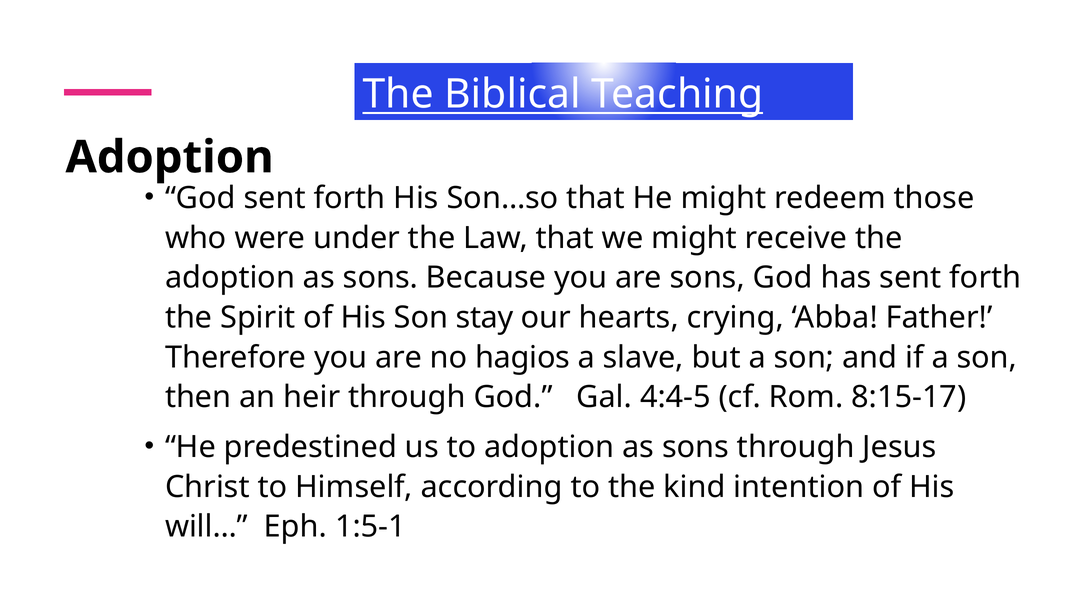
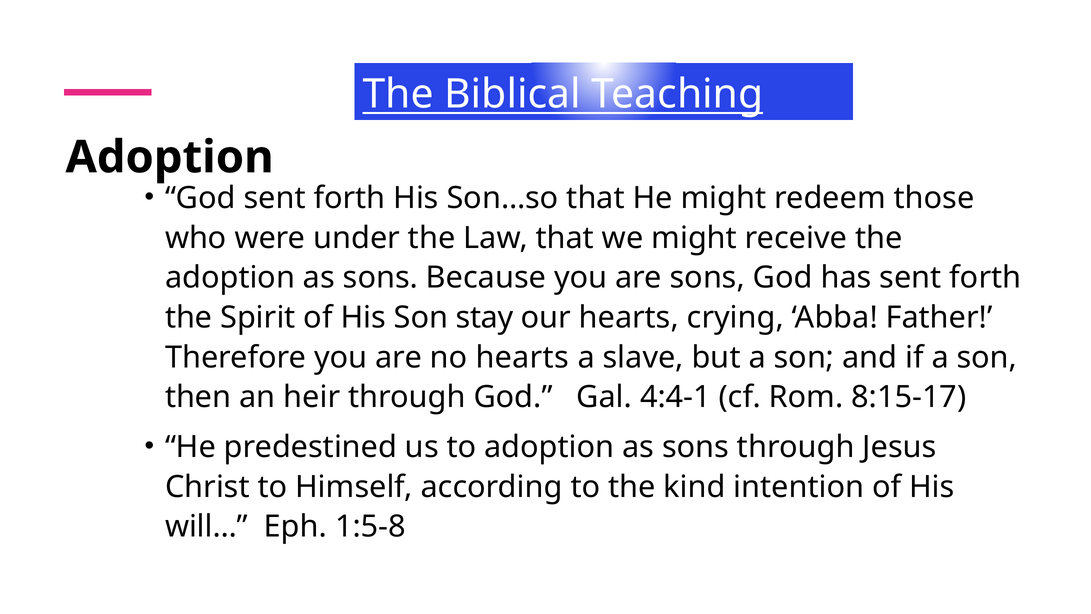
no hagios: hagios -> hearts (522, 357)
4:4-5: 4:4-5 -> 4:4-1 (675, 397)
1:5-1: 1:5-1 -> 1:5-8 (370, 527)
